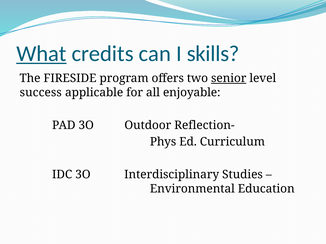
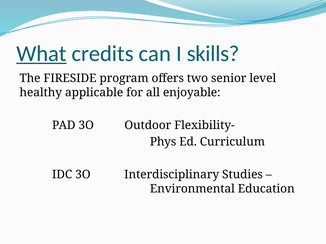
senior underline: present -> none (229, 78)
success: success -> healthy (41, 93)
Reflection-: Reflection- -> Flexibility- (204, 126)
